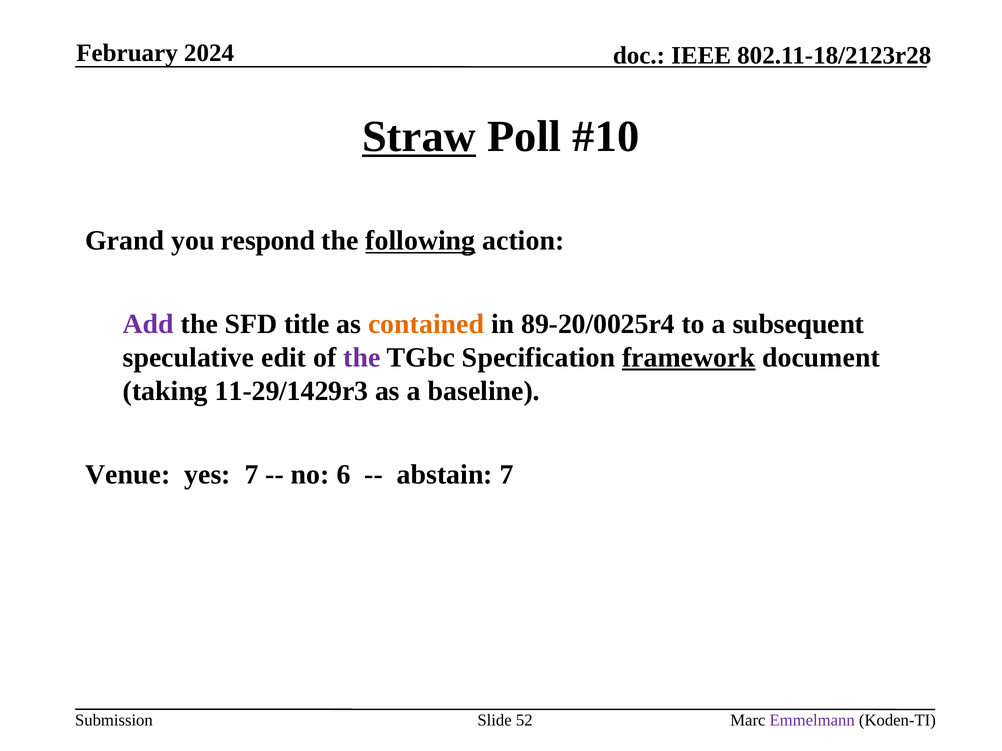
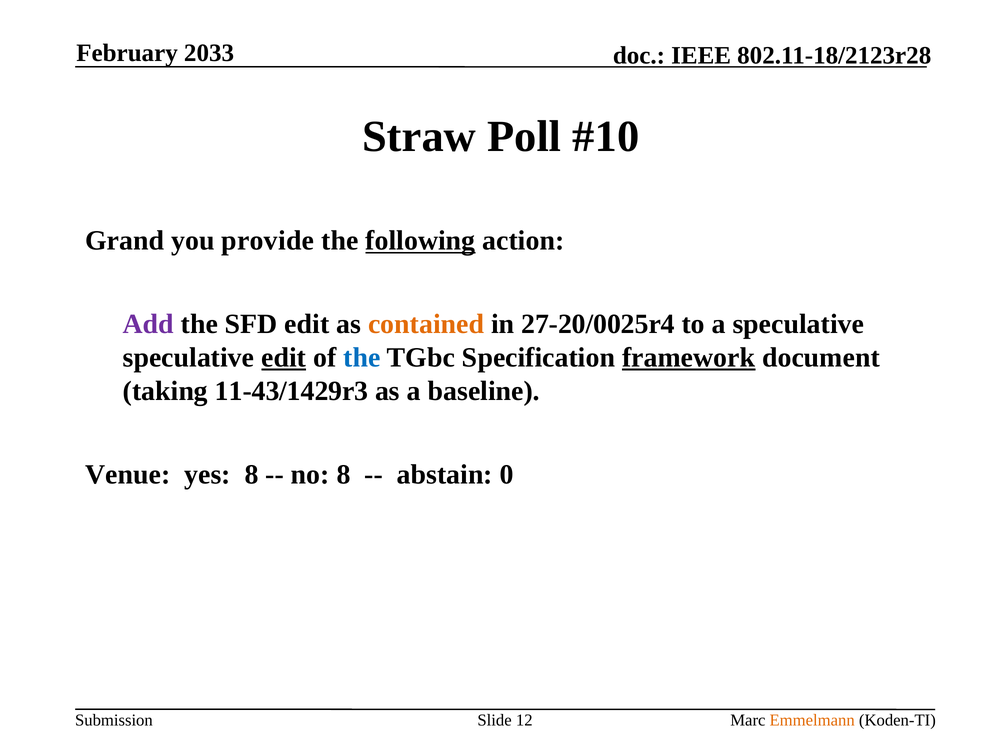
2024: 2024 -> 2033 (209, 53)
Straw underline: present -> none (419, 137)
respond: respond -> provide (268, 241)
SFD title: title -> edit (307, 324)
89-20/0025r4: 89-20/0025r4 -> 27-20/0025r4 (598, 324)
a subsequent: subsequent -> speculative (798, 324)
edit underline: none -> present (284, 358)
the colour: purple -> blue (362, 358)
11-29/1429r3: 11-29/1429r3 -> 11-43/1429r3 (292, 391)
yes 7: 7 -> 8 (252, 475)
no 6: 6 -> 8 (344, 475)
abstain 7: 7 -> 0 (507, 475)
52: 52 -> 12 (524, 721)
Emmelmann colour: purple -> orange (812, 721)
